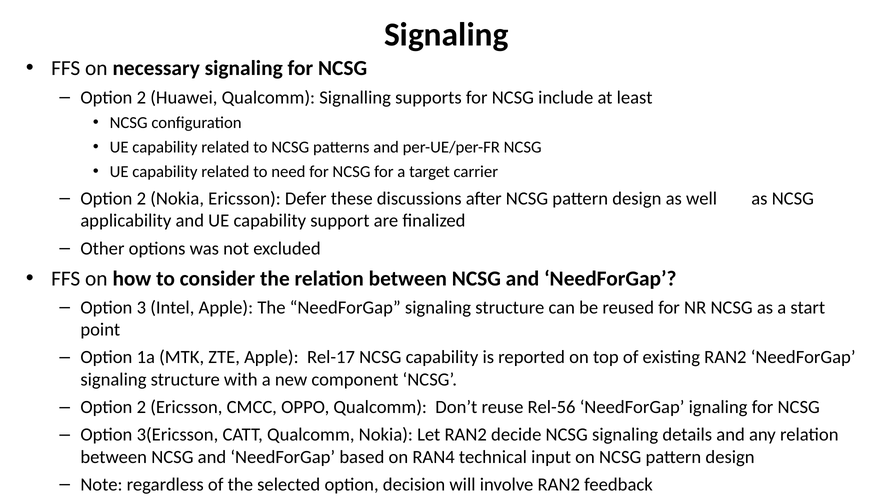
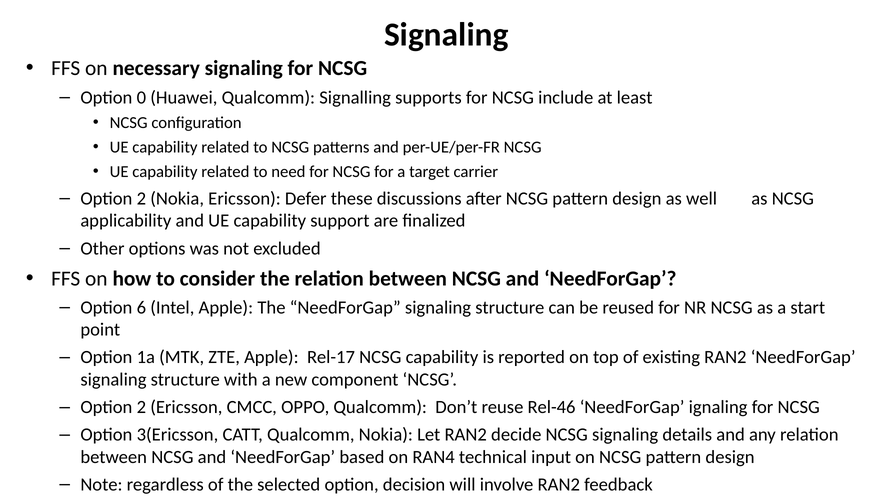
2: 2 -> 0 (141, 97)
3: 3 -> 6 (141, 308)
Rel-56: Rel-56 -> Rel-46 (552, 407)
